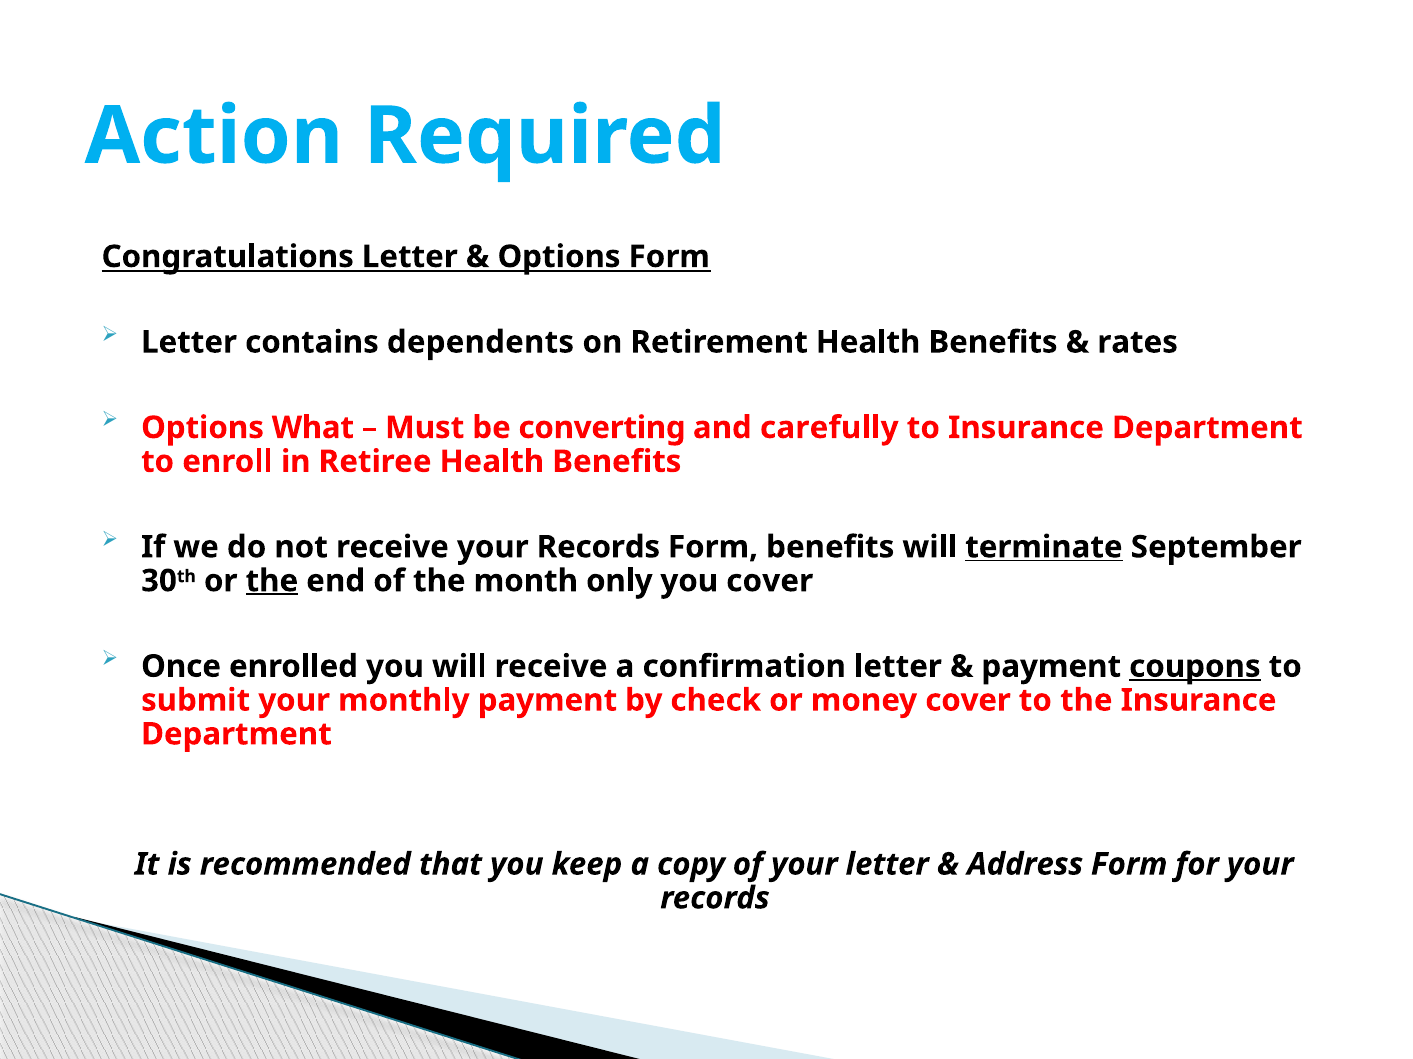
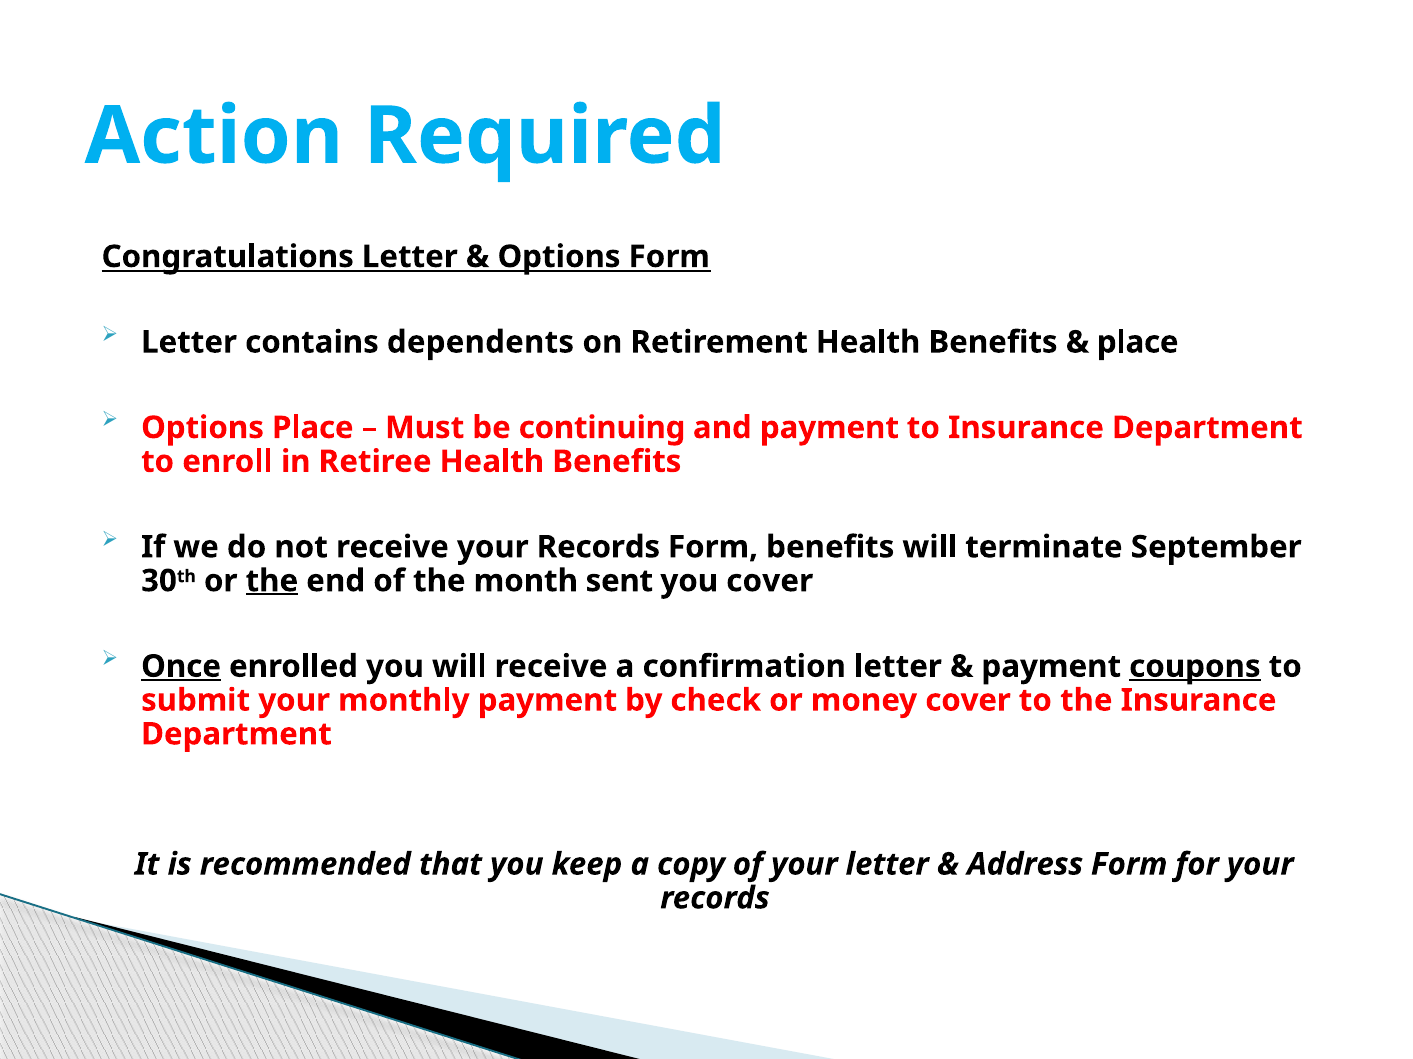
rates: rates -> place (1138, 342)
Options What: What -> Place (313, 428)
converting: converting -> continuing (602, 428)
and carefully: carefully -> payment (829, 428)
terminate underline: present -> none (1044, 547)
only: only -> sent (619, 581)
Once underline: none -> present (181, 667)
